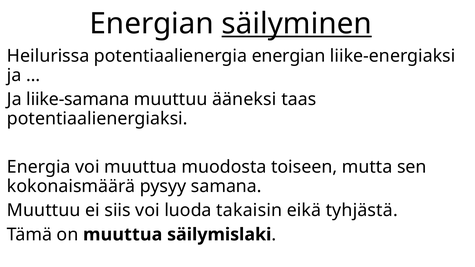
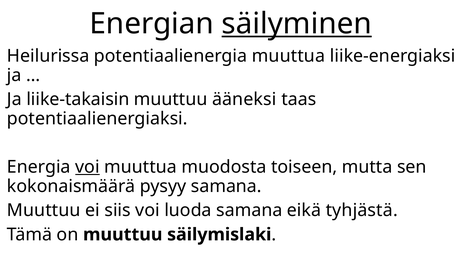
potentiaalienergia energian: energian -> muuttua (288, 56)
liike-samana: liike-samana -> liike-takaisin (78, 99)
voi underline: none -> present (87, 167)
luoda takaisin: takaisin -> samana (249, 211)
on muuttua: muuttua -> muuttuu (123, 235)
